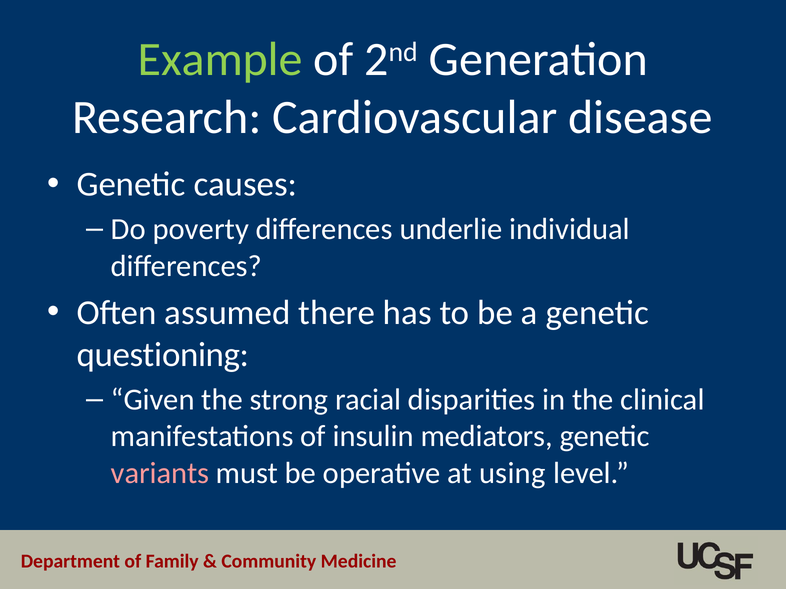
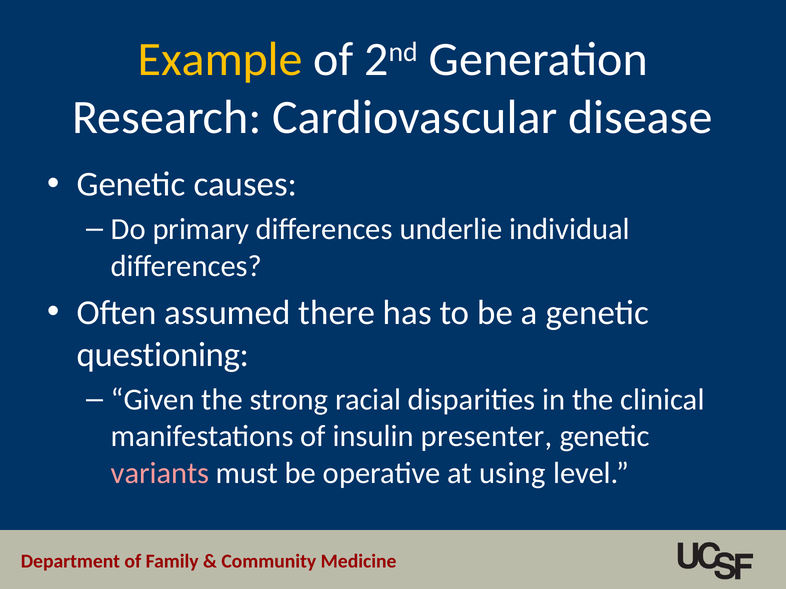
Example colour: light green -> yellow (220, 60)
poverty: poverty -> primary (201, 230)
mediators: mediators -> presenter (486, 437)
